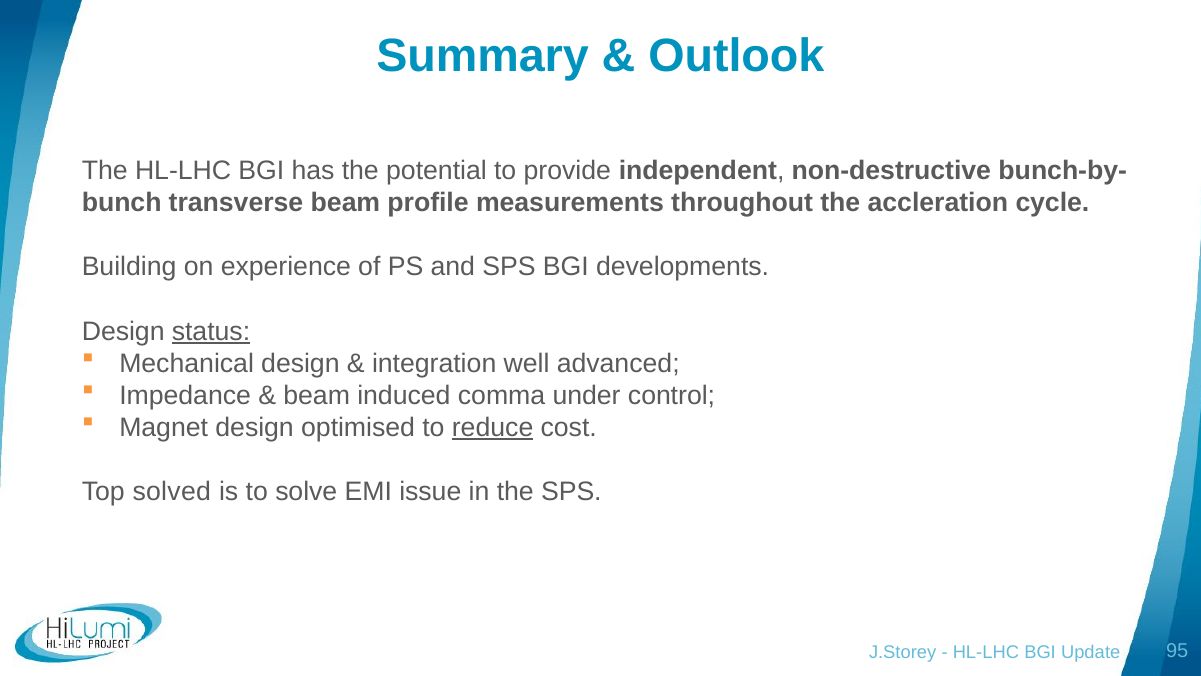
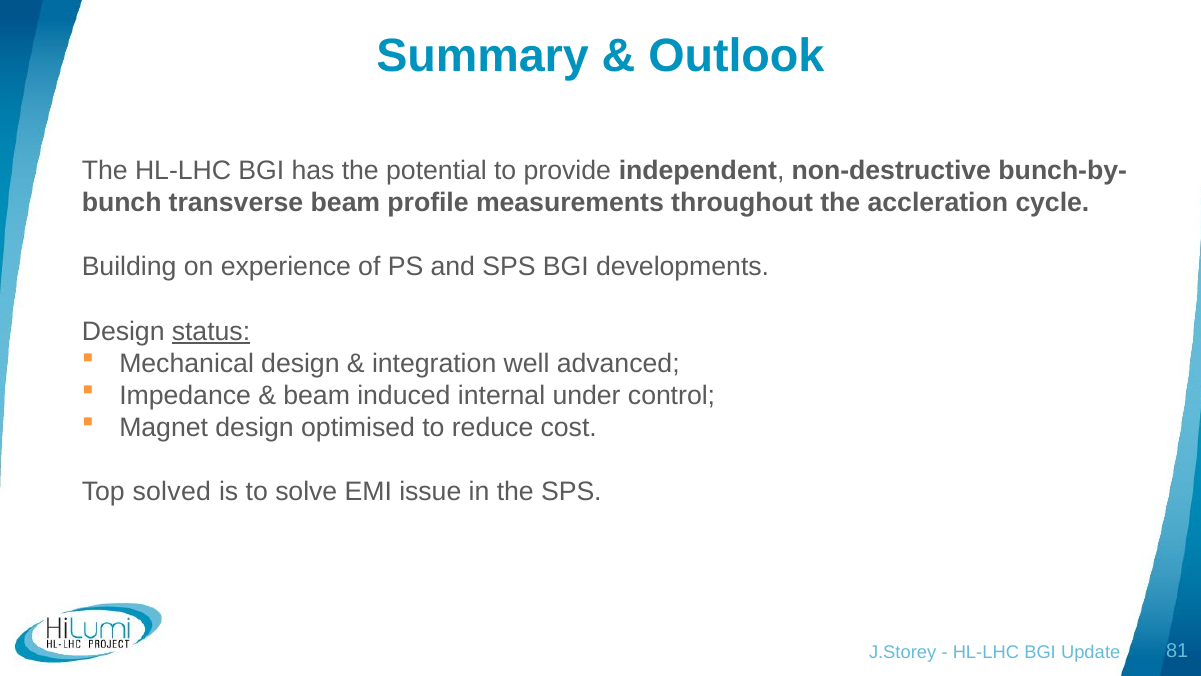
comma: comma -> internal (502, 395)
reduce underline: present -> none (493, 427)
95: 95 -> 81 (1177, 651)
